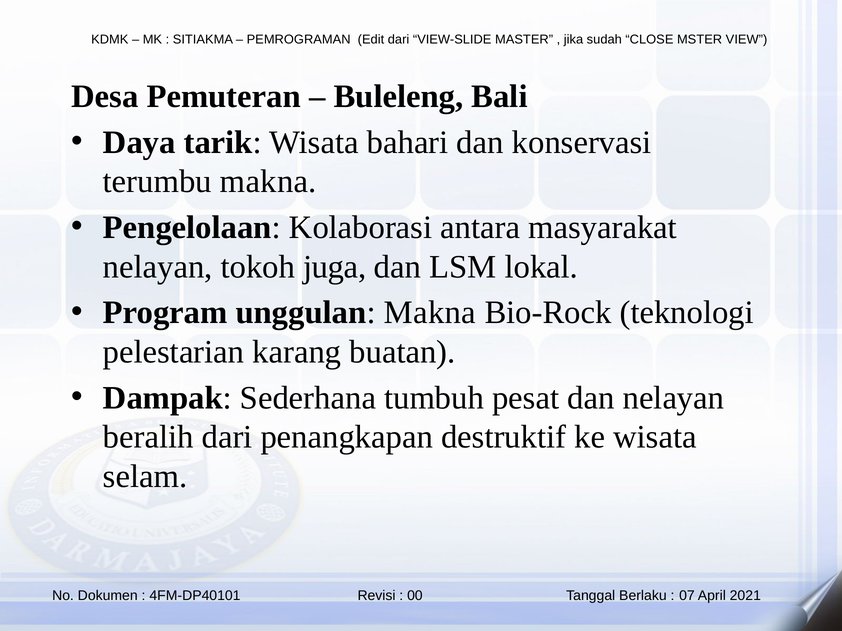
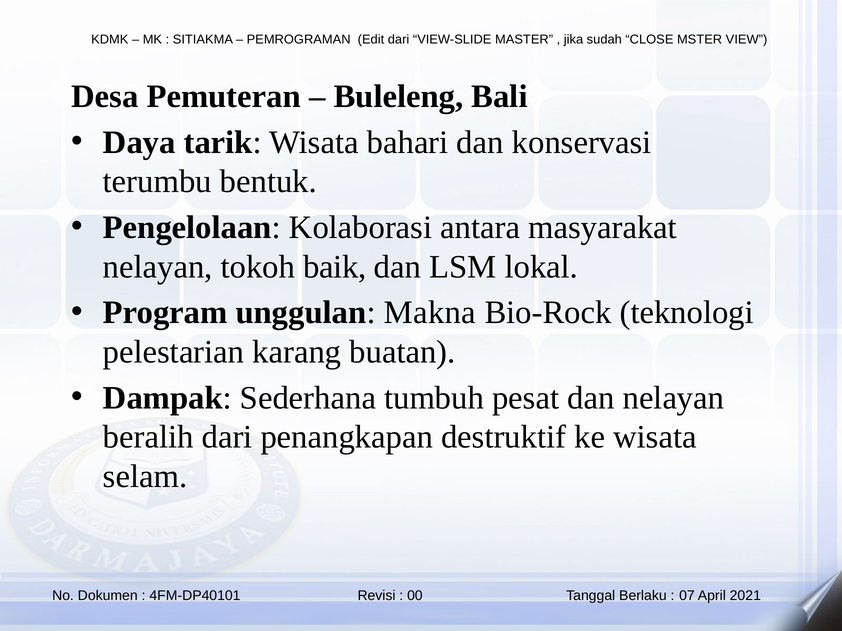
terumbu makna: makna -> bentuk (268, 182)
juga: juga -> baik (335, 267)
